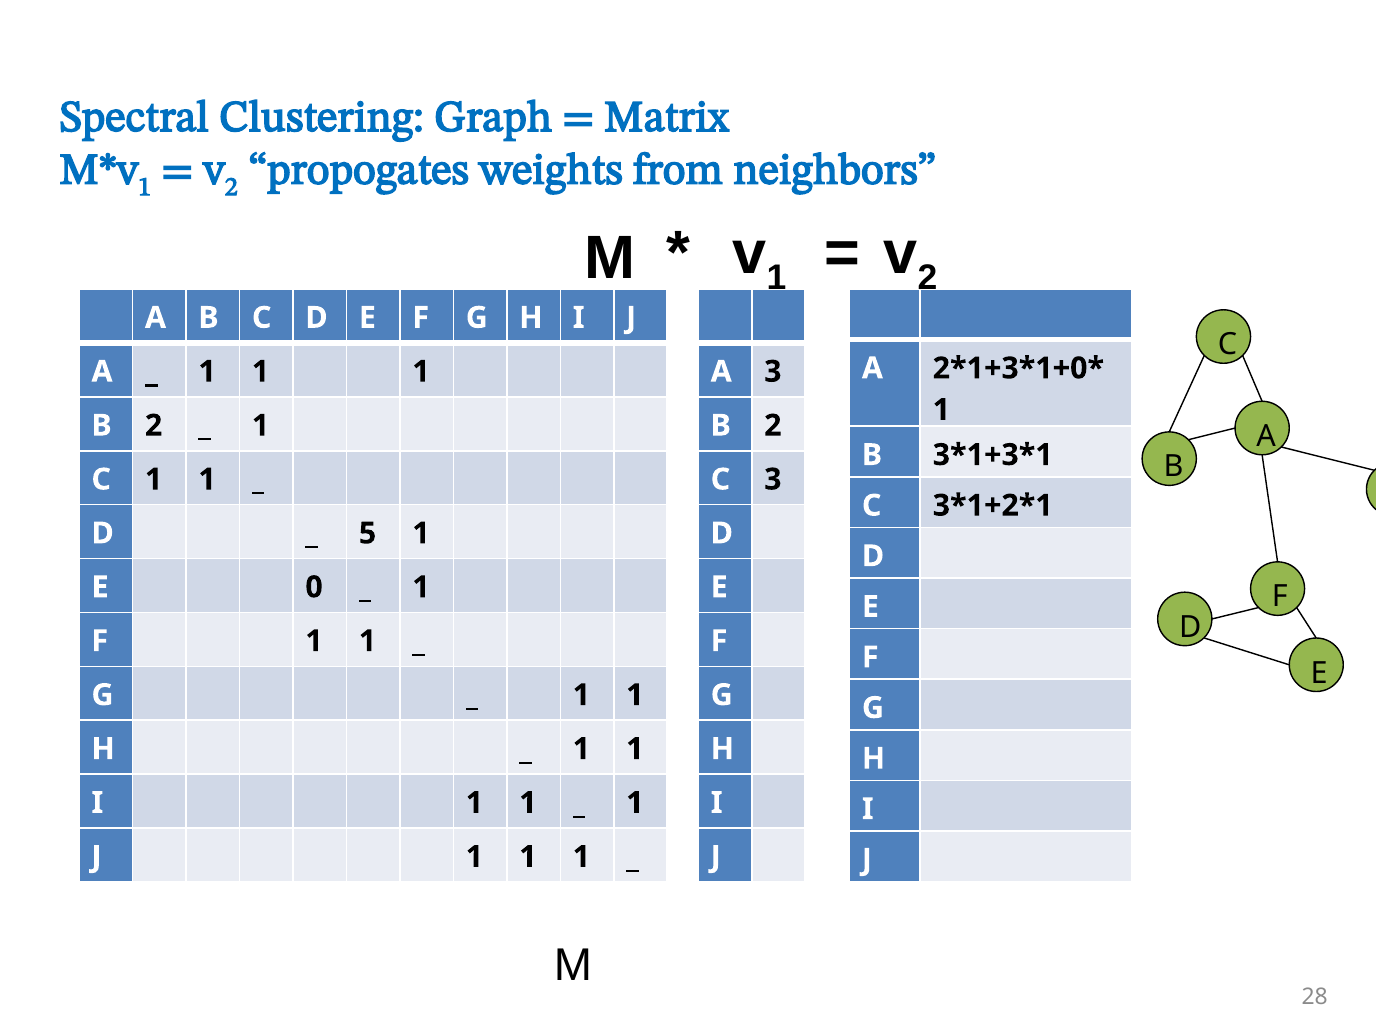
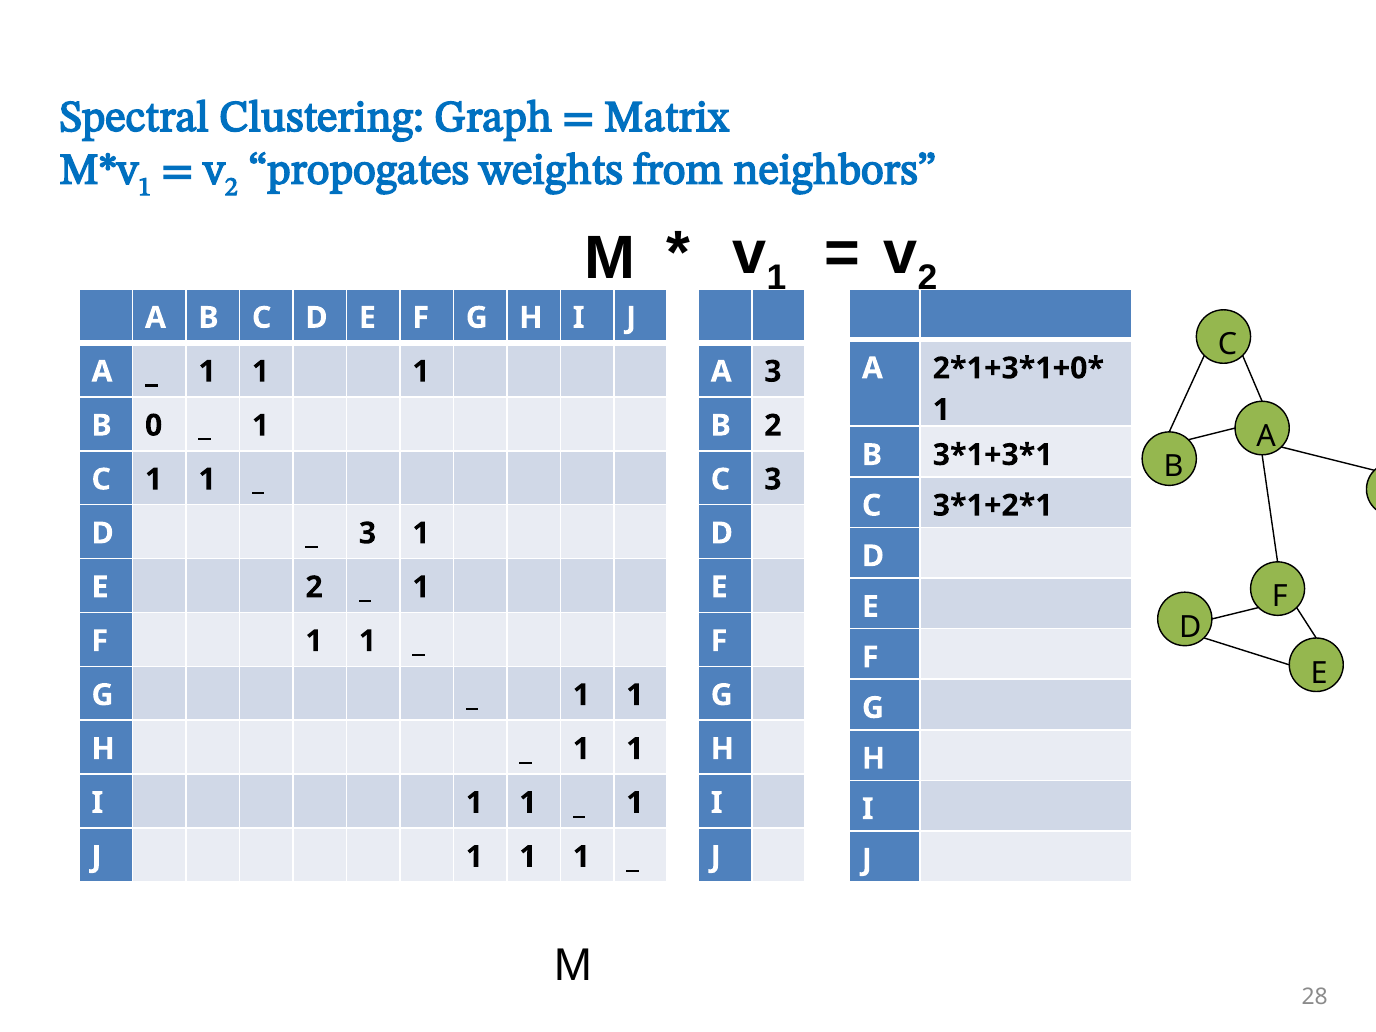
2: 2 -> 0 (154, 426)
5: 5 -> 3 (368, 533)
E 0: 0 -> 2 (314, 587)
